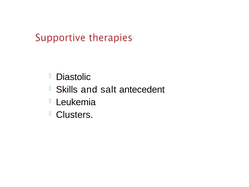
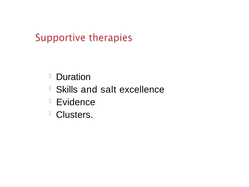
Diastolic: Diastolic -> Duration (73, 77)
antecedent: antecedent -> excellence (142, 89)
Leukemia: Leukemia -> Evidence (76, 102)
